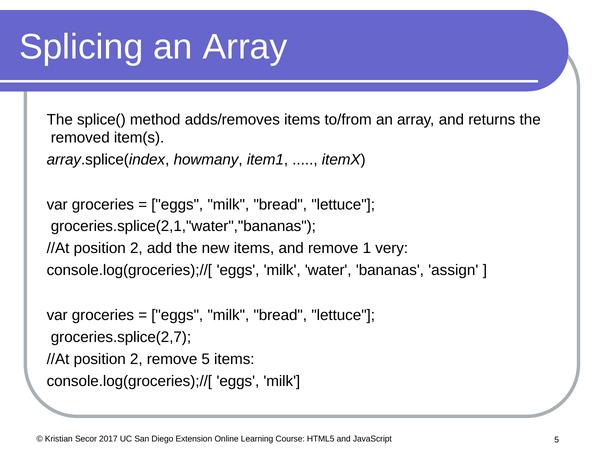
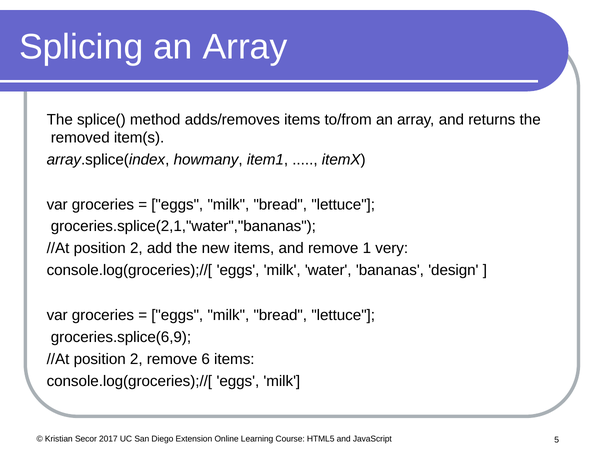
assign: assign -> design (453, 270)
groceries.splice(2,7: groceries.splice(2,7 -> groceries.splice(6,9 (121, 337)
remove 5: 5 -> 6 (206, 359)
